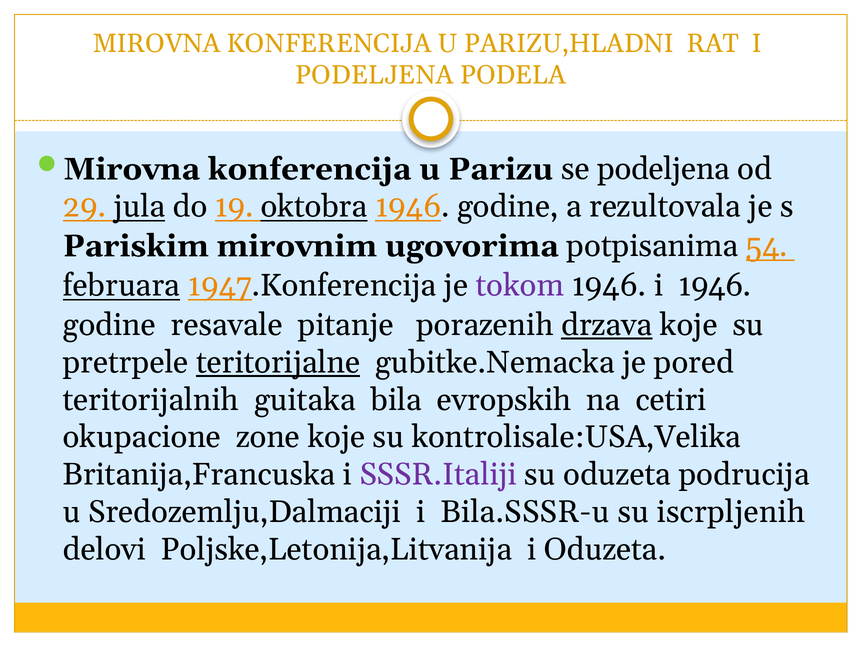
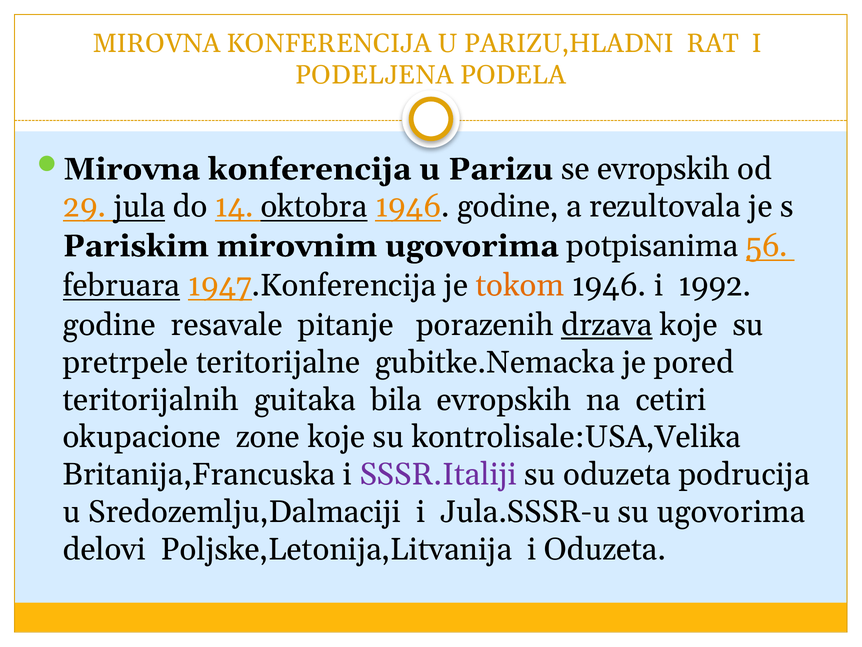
se podeljena: podeljena -> evropskih (664, 169)
19: 19 -> 14 (234, 206)
54: 54 -> 56 (767, 246)
tokom colour: purple -> orange (520, 285)
i 1946: 1946 -> 1992 (715, 285)
teritorijalne underline: present -> none (278, 362)
Bila.SSSR-u: Bila.SSSR-u -> Jula.SSSR-u (525, 512)
su iscrpljenih: iscrpljenih -> ugovorima (731, 512)
